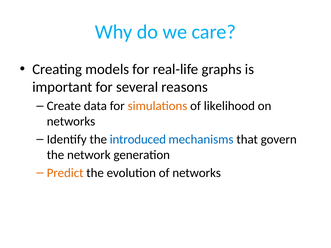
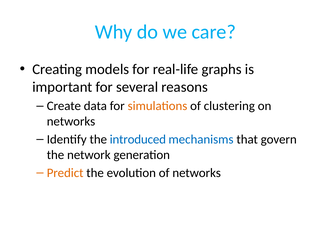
likelihood: likelihood -> clustering (229, 106)
